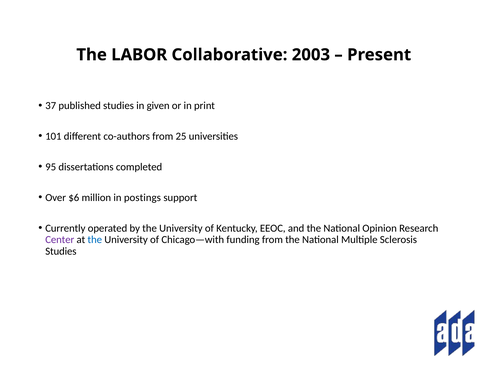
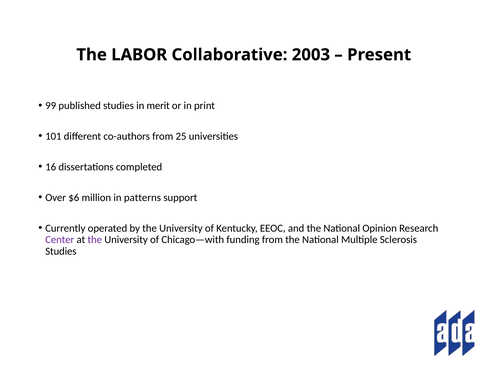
37: 37 -> 99 (51, 106)
given: given -> merit (158, 106)
95: 95 -> 16 (51, 167)
postings: postings -> patterns (142, 198)
the colour: blue -> purple (95, 240)
